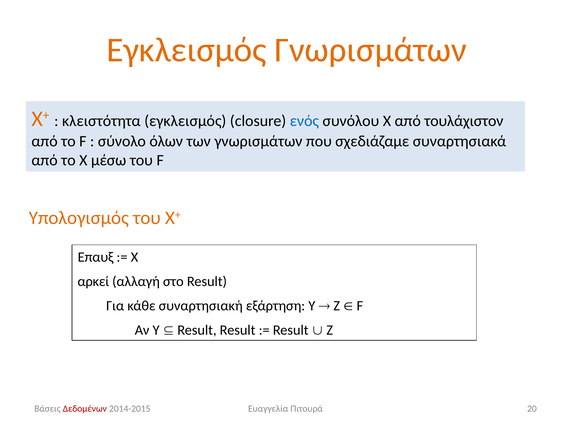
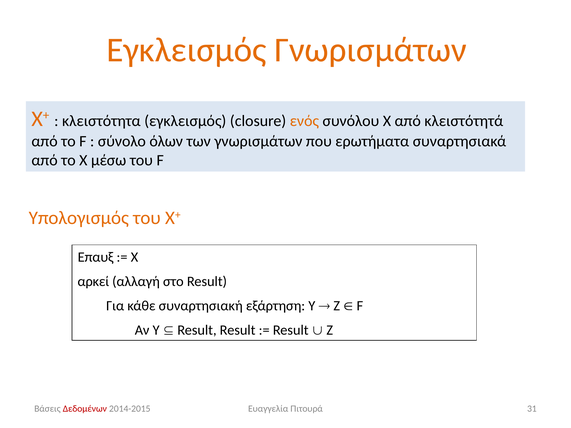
ενός colour: blue -> orange (304, 121)
τουλάχιστον: τουλάχιστον -> κλειστότητά (464, 121)
σχεδιάζαμε: σχεδιάζαμε -> ερωτήματα (372, 141)
20: 20 -> 31 (532, 409)
